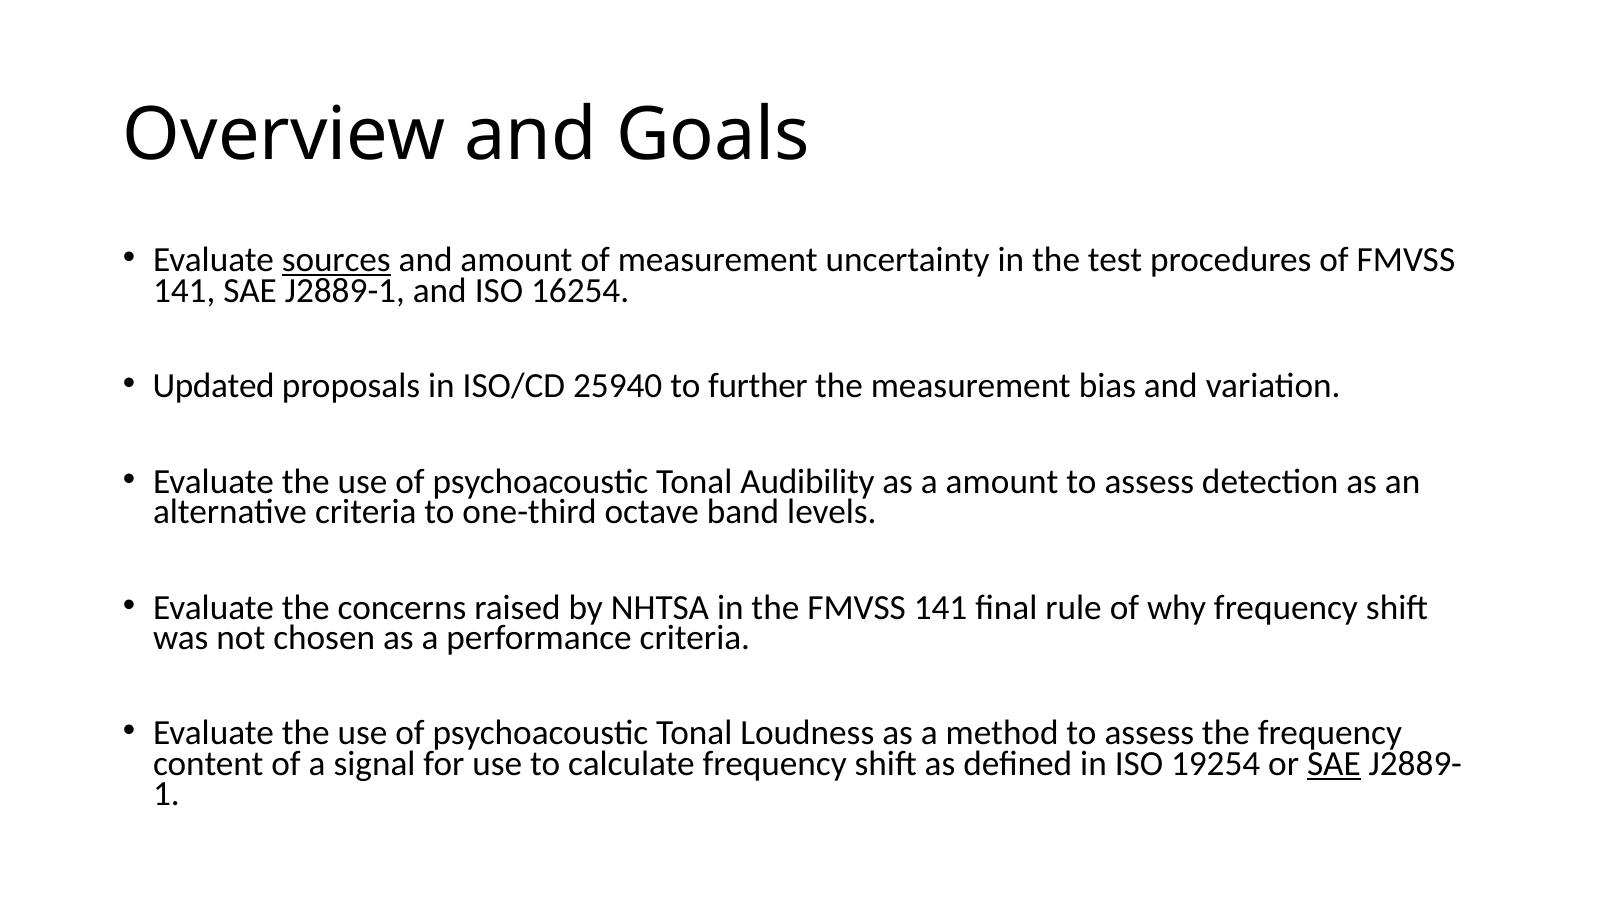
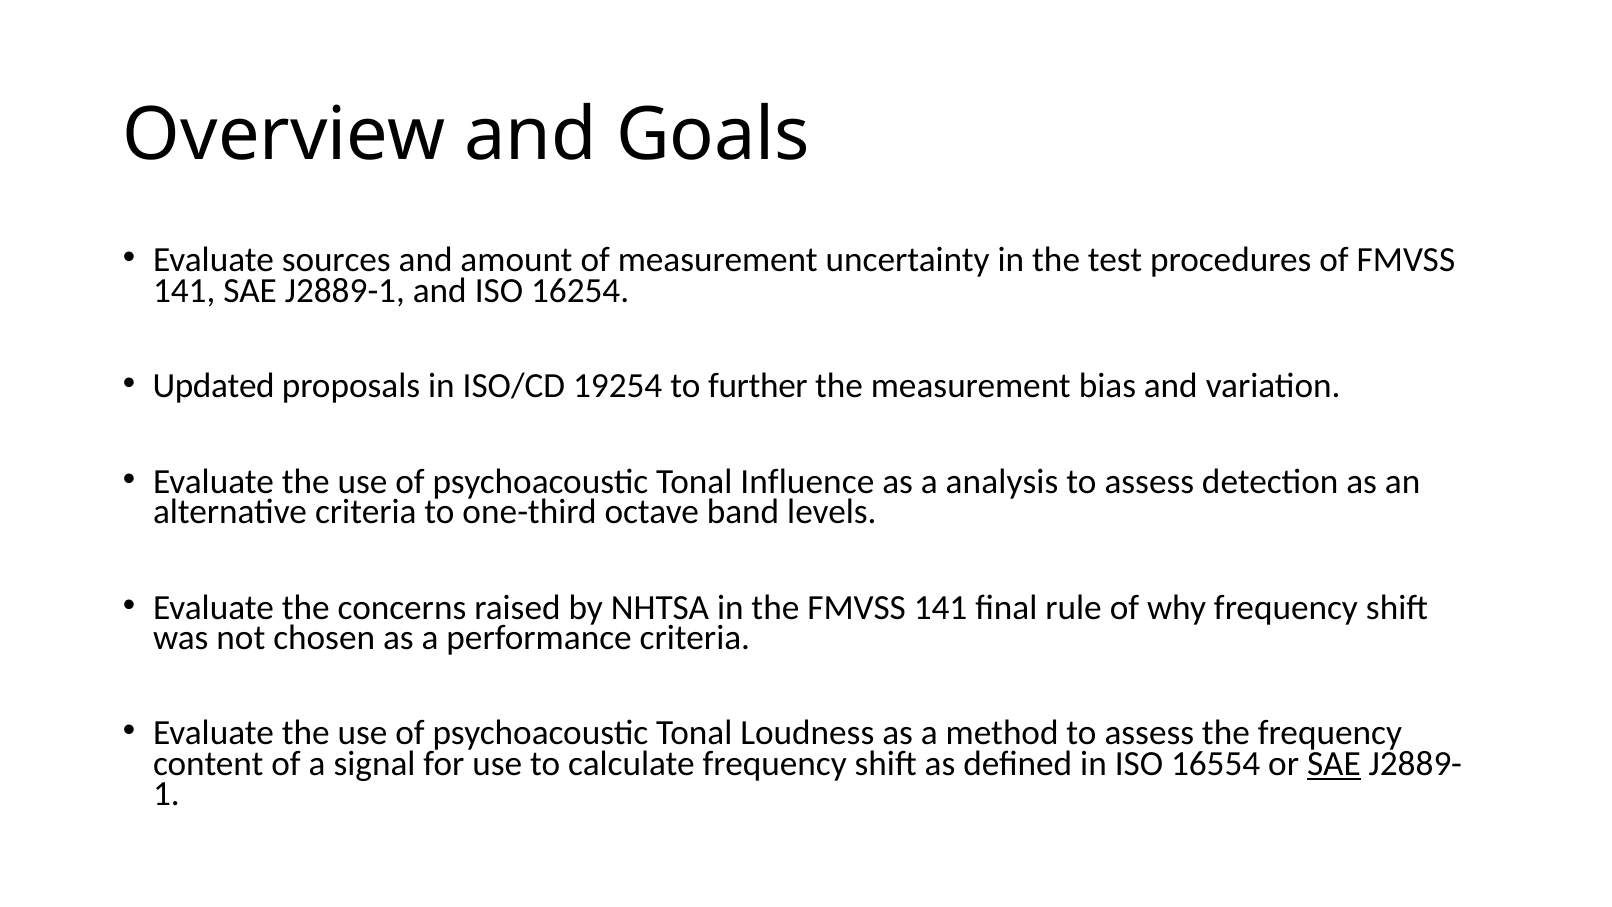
sources underline: present -> none (336, 260)
25940: 25940 -> 19254 (618, 386)
Audibility: Audibility -> Influence (807, 481)
a amount: amount -> analysis (1002, 481)
19254: 19254 -> 16554 (1216, 764)
